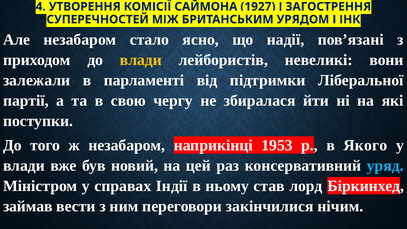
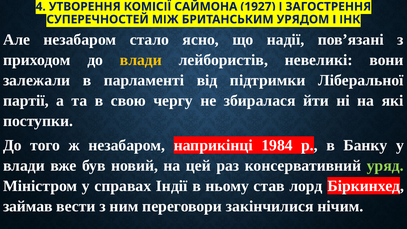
1953: 1953 -> 1984 (277, 145)
Якого: Якого -> Банку (365, 145)
уряд colour: light blue -> light green (385, 165)
